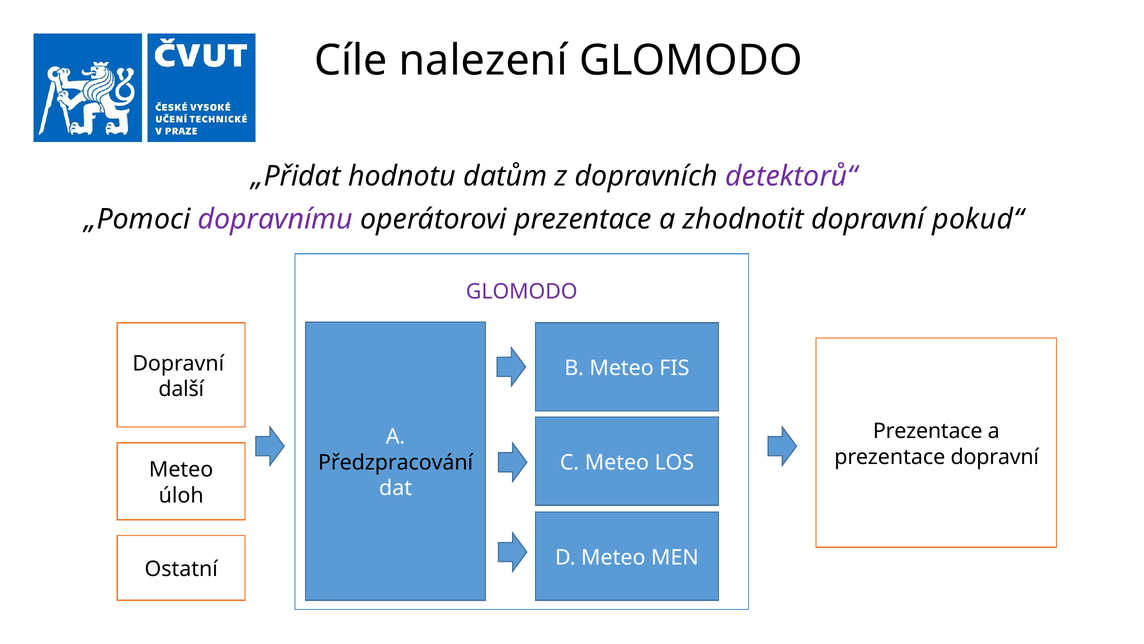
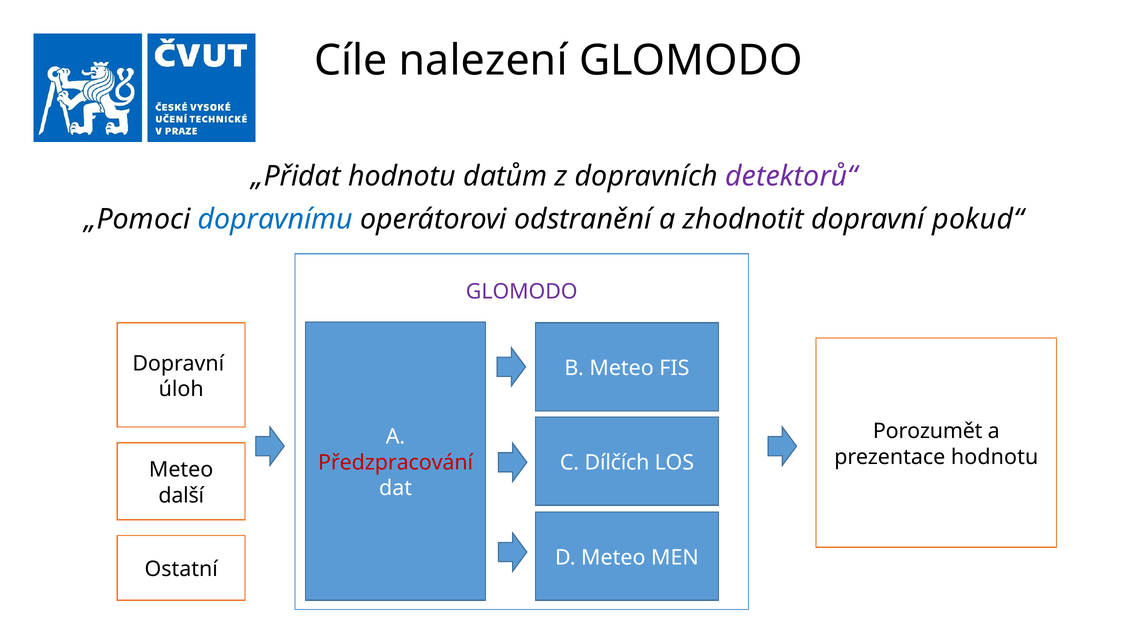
dopravnímu colour: purple -> blue (275, 219)
operátorovi prezentace: prezentace -> odstranění (583, 219)
další: další -> úloh (181, 389)
Prezentace: Prezentace -> Porozumět (928, 431)
prezentace dopravní: dopravní -> hodnotu (995, 457)
Předzpracování colour: black -> red (396, 462)
C Meteo: Meteo -> Dílčích (617, 462)
úloh: úloh -> další (181, 495)
